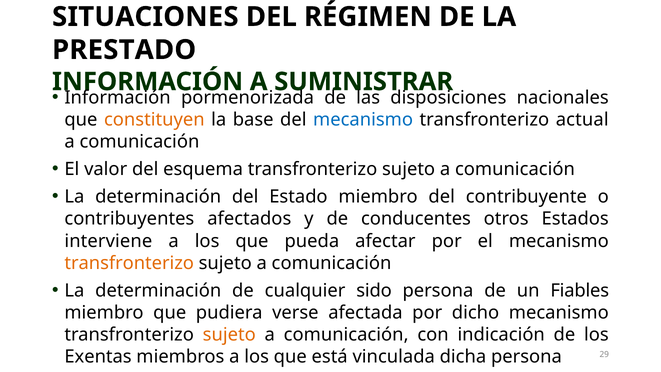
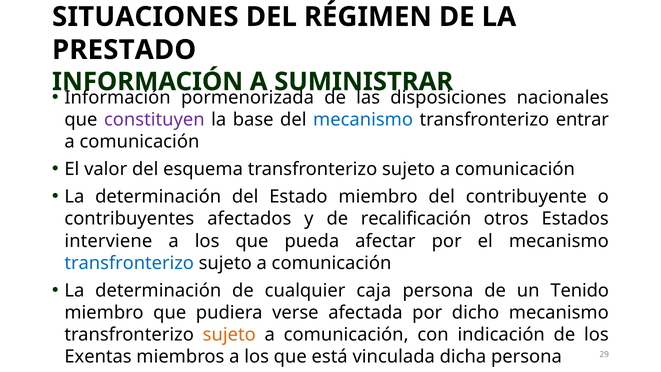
constituyen colour: orange -> purple (154, 120)
actual: actual -> entrar (582, 120)
conducentes: conducentes -> recalificación (416, 219)
transfronterizo colour: orange -> blue (129, 263)
sido: sido -> caja (374, 290)
Fiables: Fiables -> Tenido (580, 290)
